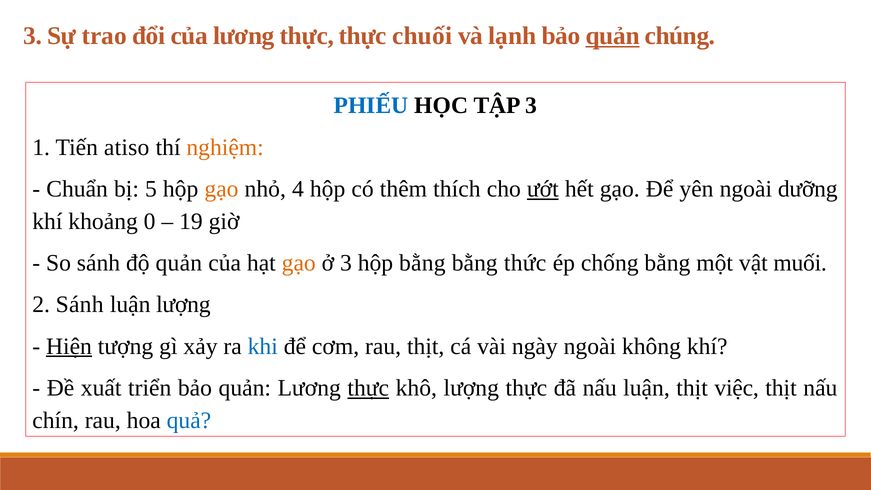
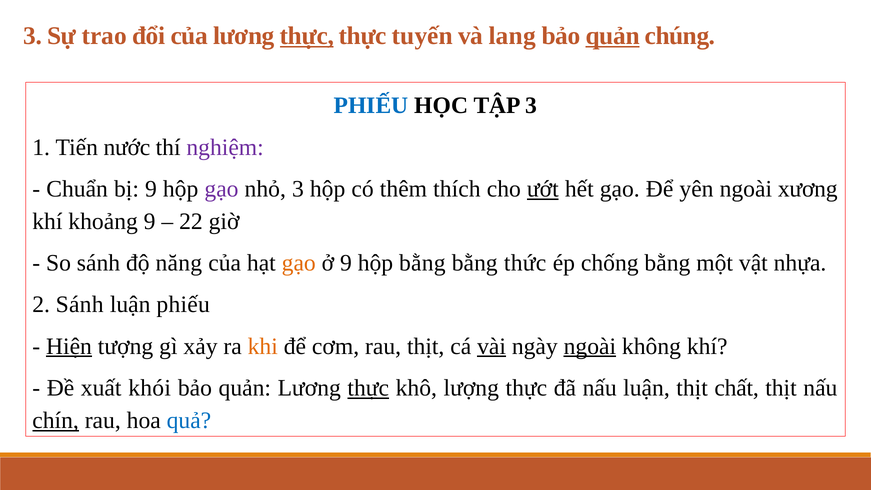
thực underline: none -> present (307, 36)
chuối: chuối -> tuyến (422, 36)
lạnh: lạnh -> lang (512, 36)
atiso: atiso -> nước (127, 147)
nghiệm colour: orange -> purple (225, 147)
bị 5: 5 -> 9 (151, 189)
gạo colour: orange -> purple (221, 189)
nhỏ 4: 4 -> 3 (298, 189)
dưỡng: dưỡng -> xương (808, 189)
khoảng 0: 0 -> 9 (150, 221)
19: 19 -> 22 (191, 221)
độ quản: quản -> năng (179, 263)
ở 3: 3 -> 9 (346, 263)
muối: muối -> nhựa (800, 263)
luận lượng: lượng -> phiếu (183, 305)
khi colour: blue -> orange (263, 346)
vài underline: none -> present (492, 346)
ngoài underline: none -> present (590, 346)
triển: triển -> khói (150, 388)
việc: việc -> chất (737, 388)
chín underline: none -> present (56, 420)
